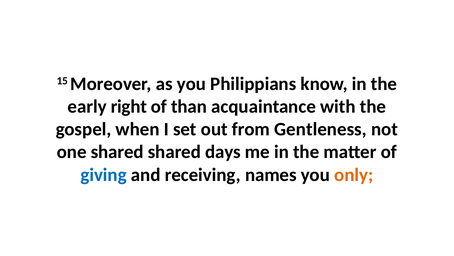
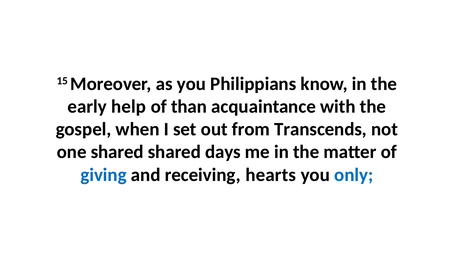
right: right -> help (129, 106)
Gentleness: Gentleness -> Transcends (321, 129)
names: names -> hearts (271, 174)
only colour: orange -> blue (354, 174)
